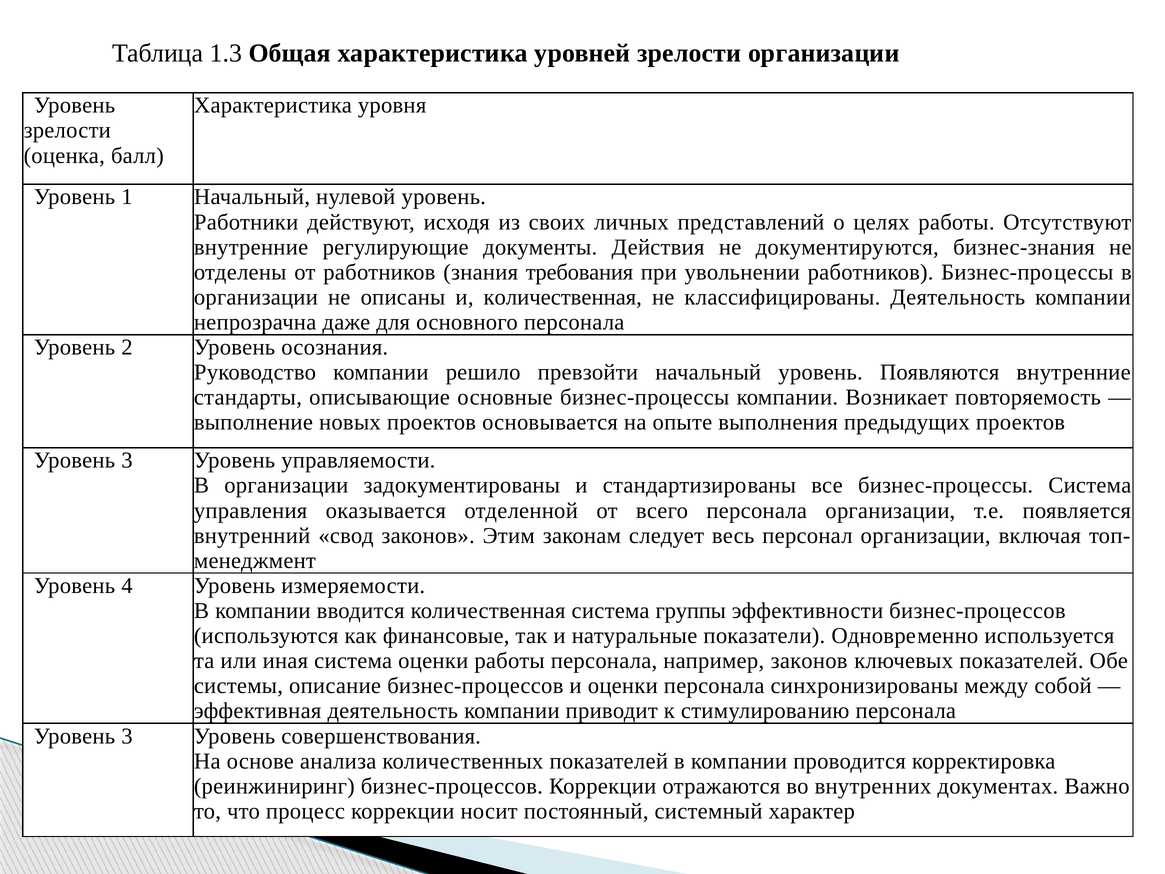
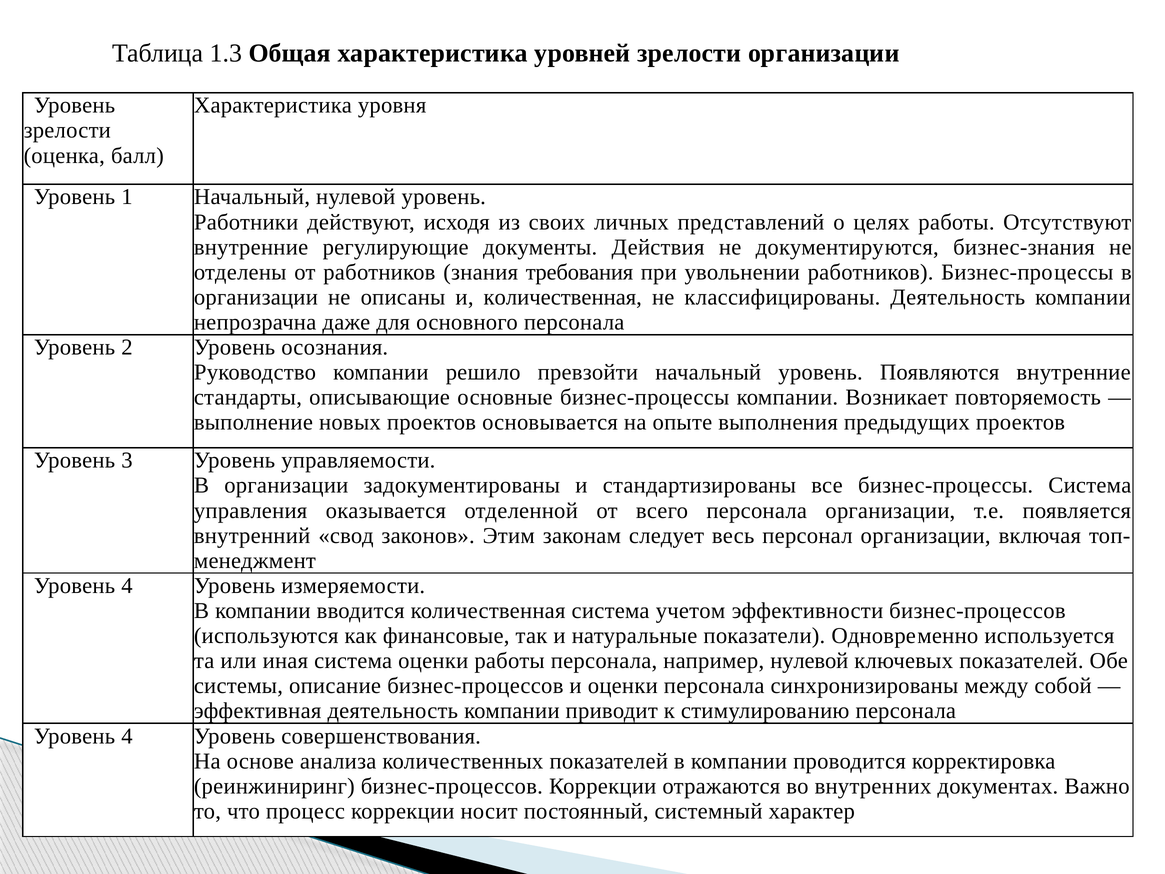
группы: группы -> учетом (691, 611)
например законов: законов -> нулевой (809, 661)
3: 3 -> 4 (127, 736)
